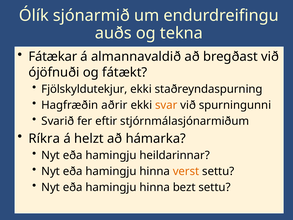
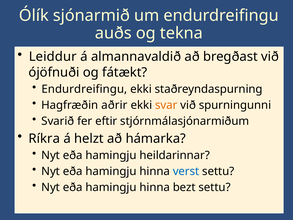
Fátækar: Fátækar -> Leiddur (53, 57)
Fjölskyldutekjur: Fjölskyldutekjur -> Endurdreifingu (84, 89)
verst colour: orange -> blue (186, 171)
